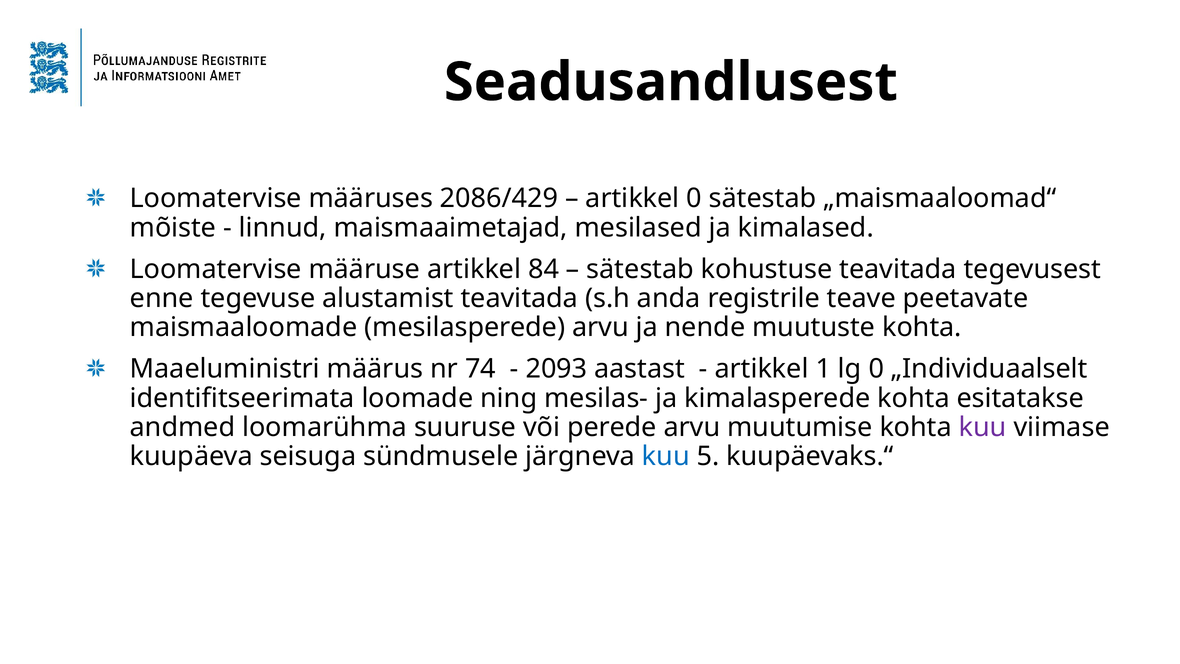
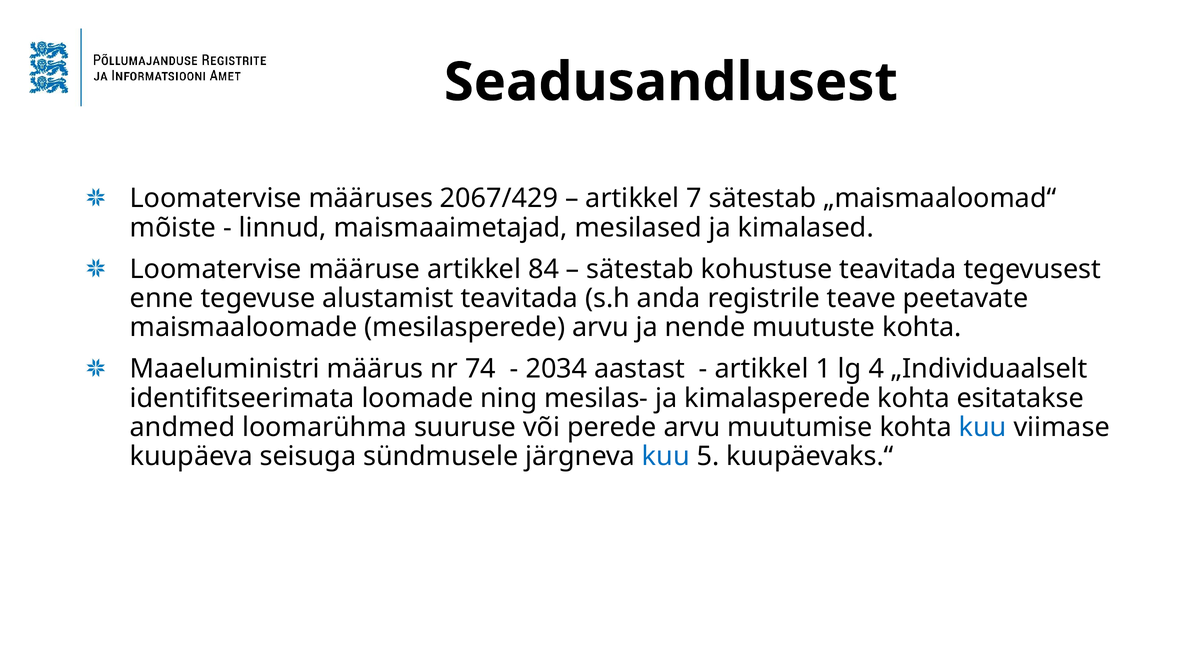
2086/429: 2086/429 -> 2067/429 (499, 198)
artikkel 0: 0 -> 7 (694, 198)
2093: 2093 -> 2034 (556, 369)
lg 0: 0 -> 4 (876, 369)
kuu colour: purple -> blue (983, 427)
